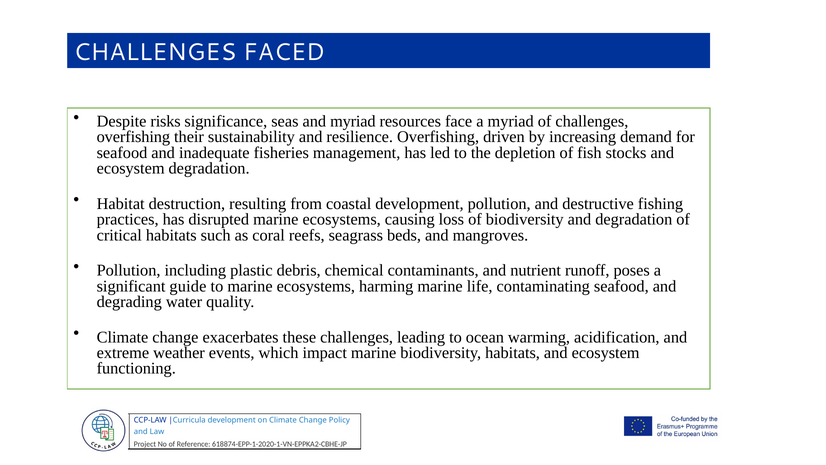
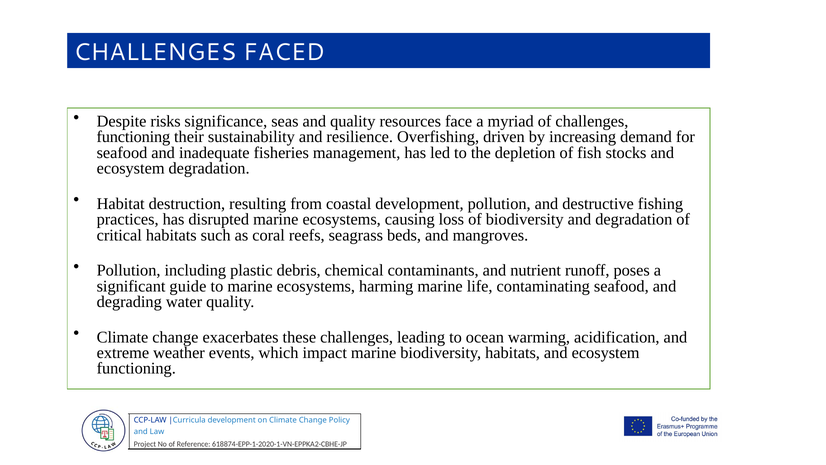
and myriad: myriad -> quality (353, 121)
overfishing: overfishing -> functioning (133, 137)
